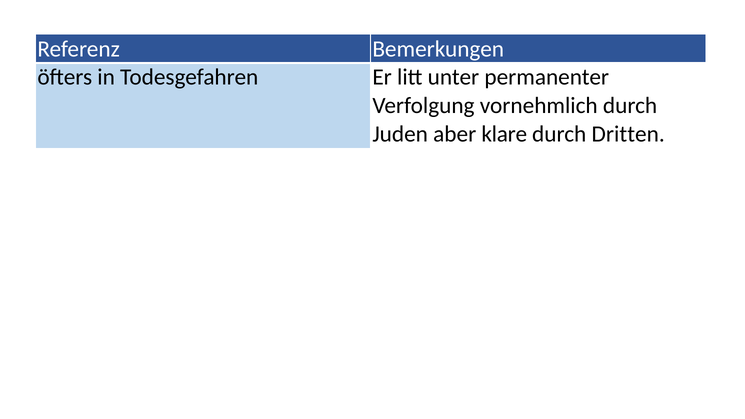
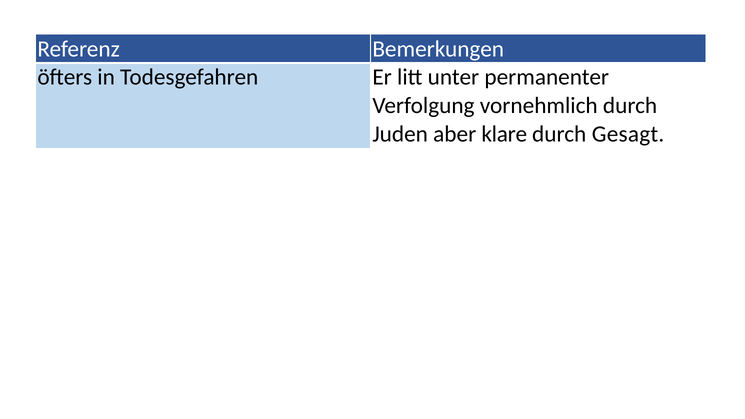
Dritten: Dritten -> Gesagt (628, 134)
